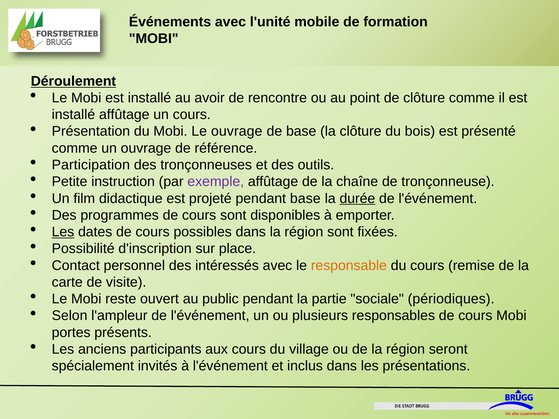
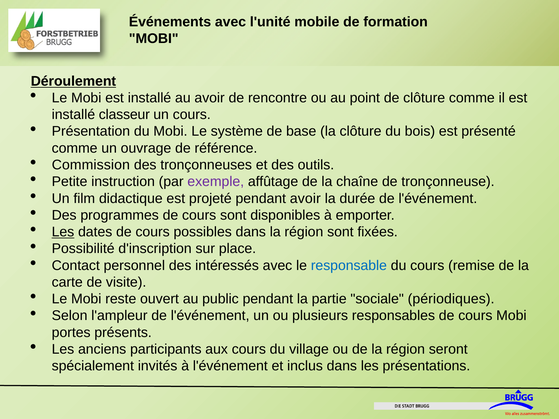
installé affûtage: affûtage -> classeur (124, 115)
Le ouvrage: ouvrage -> système (237, 131)
Participation: Participation -> Commission (91, 165)
pendant base: base -> avoir (305, 199)
durée underline: present -> none (357, 199)
responsable colour: orange -> blue (349, 266)
